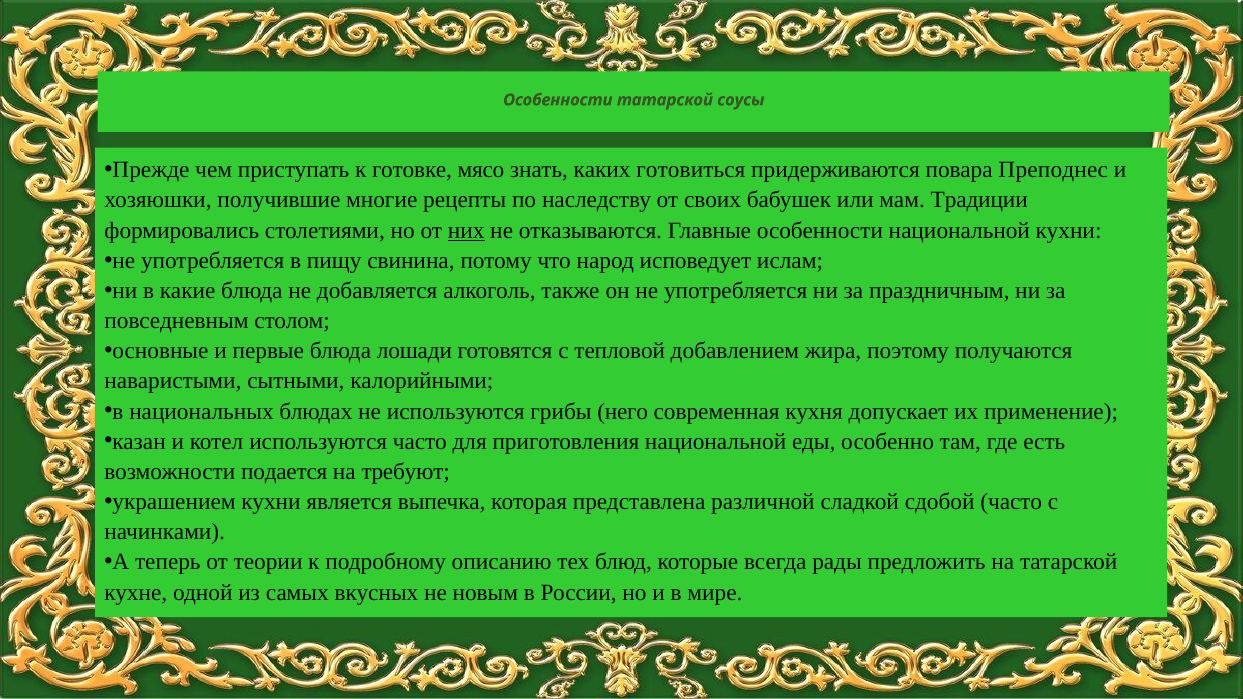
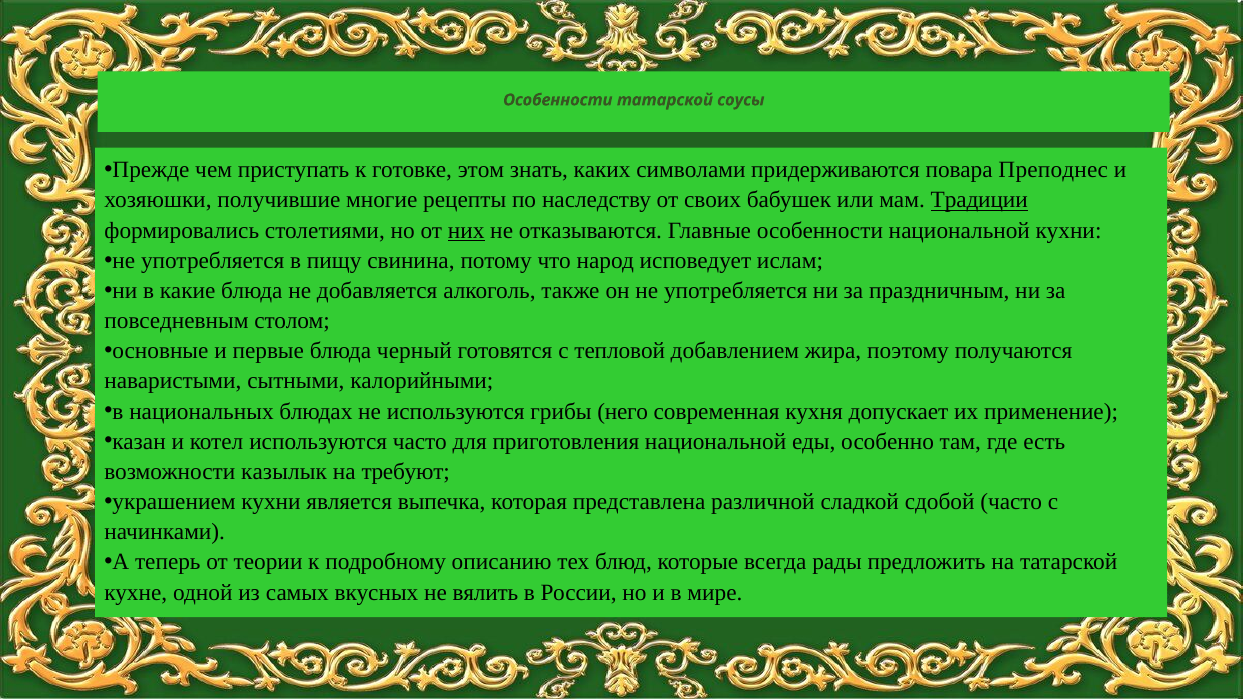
мясо: мясо -> этом (481, 170)
готовиться: готовиться -> символами (691, 170)
Традиции underline: none -> present (979, 200)
лошади: лошади -> черный (414, 351)
подается: подается -> казылык (284, 472)
новым: новым -> вялить (485, 593)
